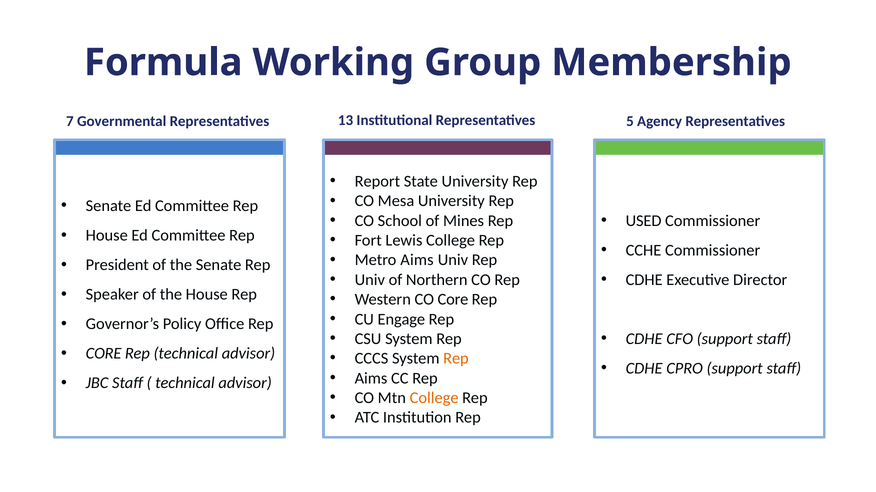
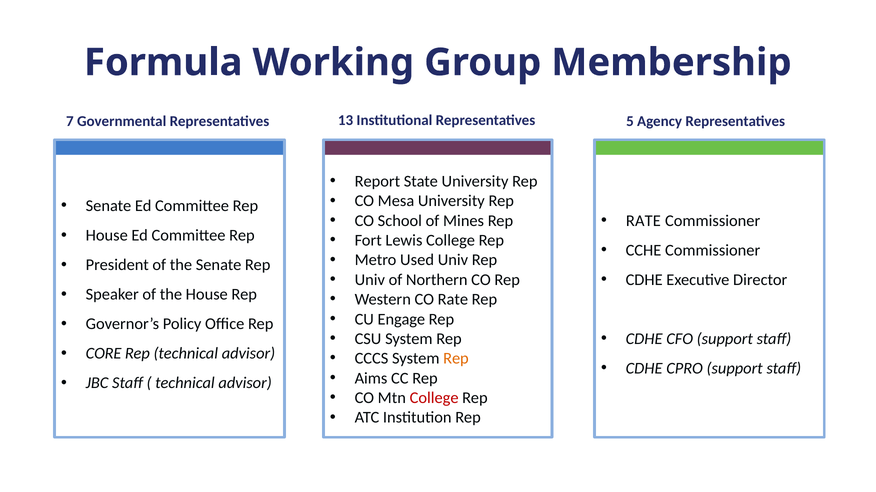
USED: USED -> RATE (643, 221)
Metro Aims: Aims -> Used (417, 260)
CO Core: Core -> Rate (453, 300)
College colour: orange -> red (434, 398)
